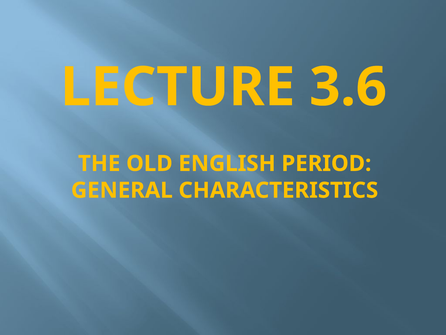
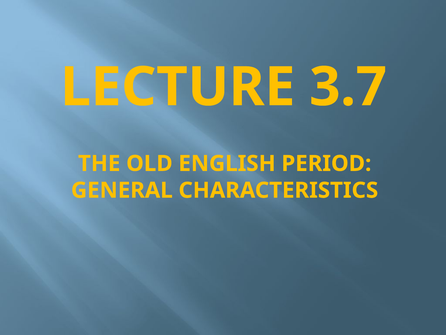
3.6: 3.6 -> 3.7 (348, 87)
